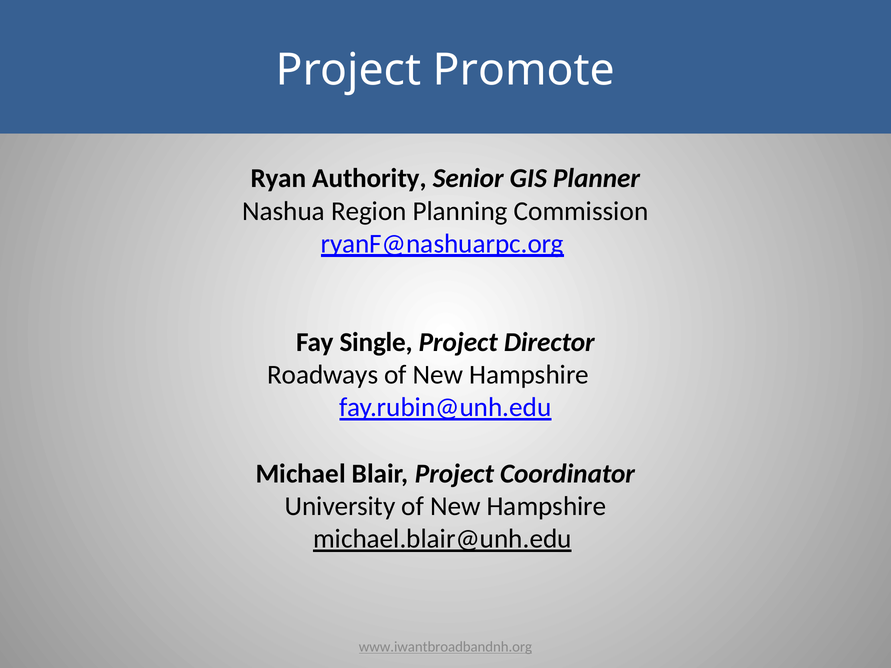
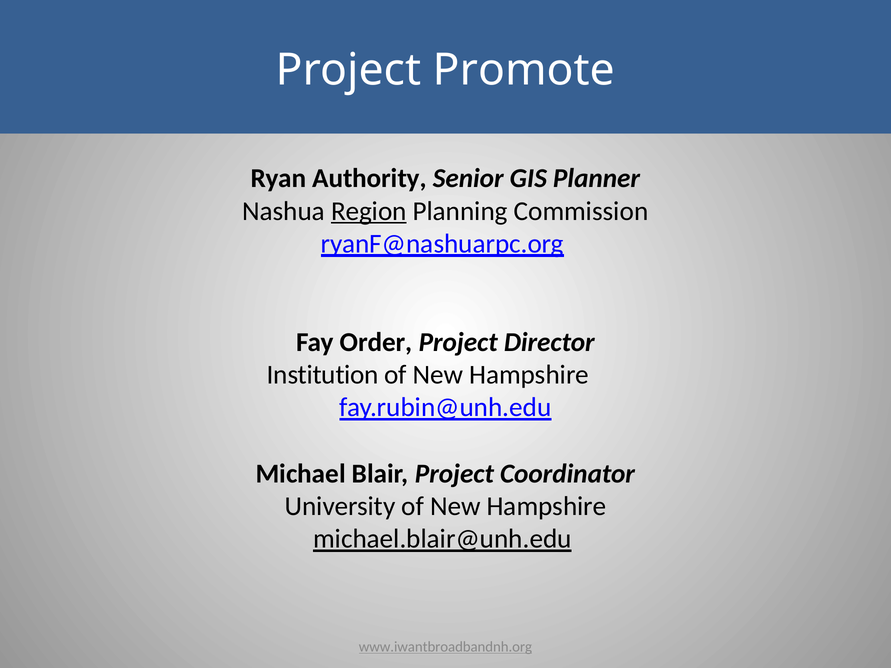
Region underline: none -> present (369, 211)
Single: Single -> Order (376, 342)
Roadways: Roadways -> Institution (323, 375)
